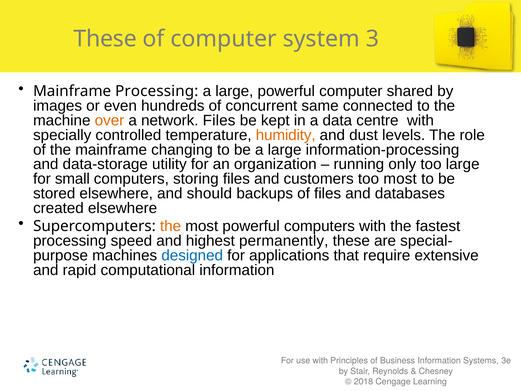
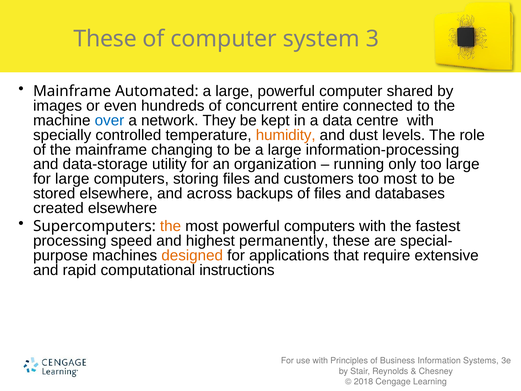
Mainframe Processing: Processing -> Automated (157, 91)
same: same -> entire (320, 106)
over colour: orange -> blue (109, 120)
network Files: Files -> They (219, 120)
for small: small -> large (72, 179)
should: should -> across (209, 193)
designed colour: blue -> orange (192, 255)
computational information: information -> instructions (237, 270)
